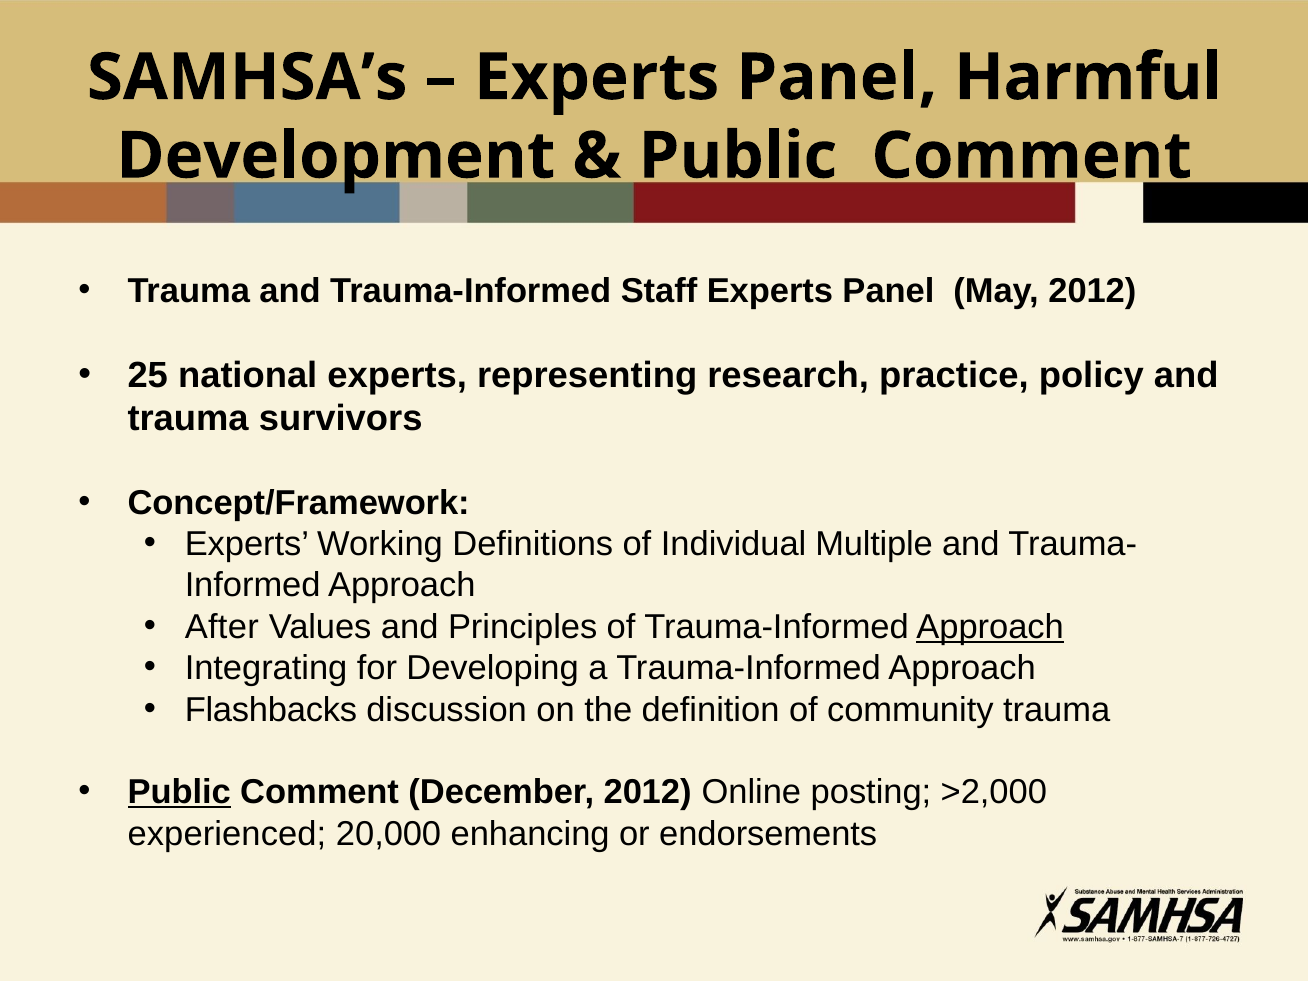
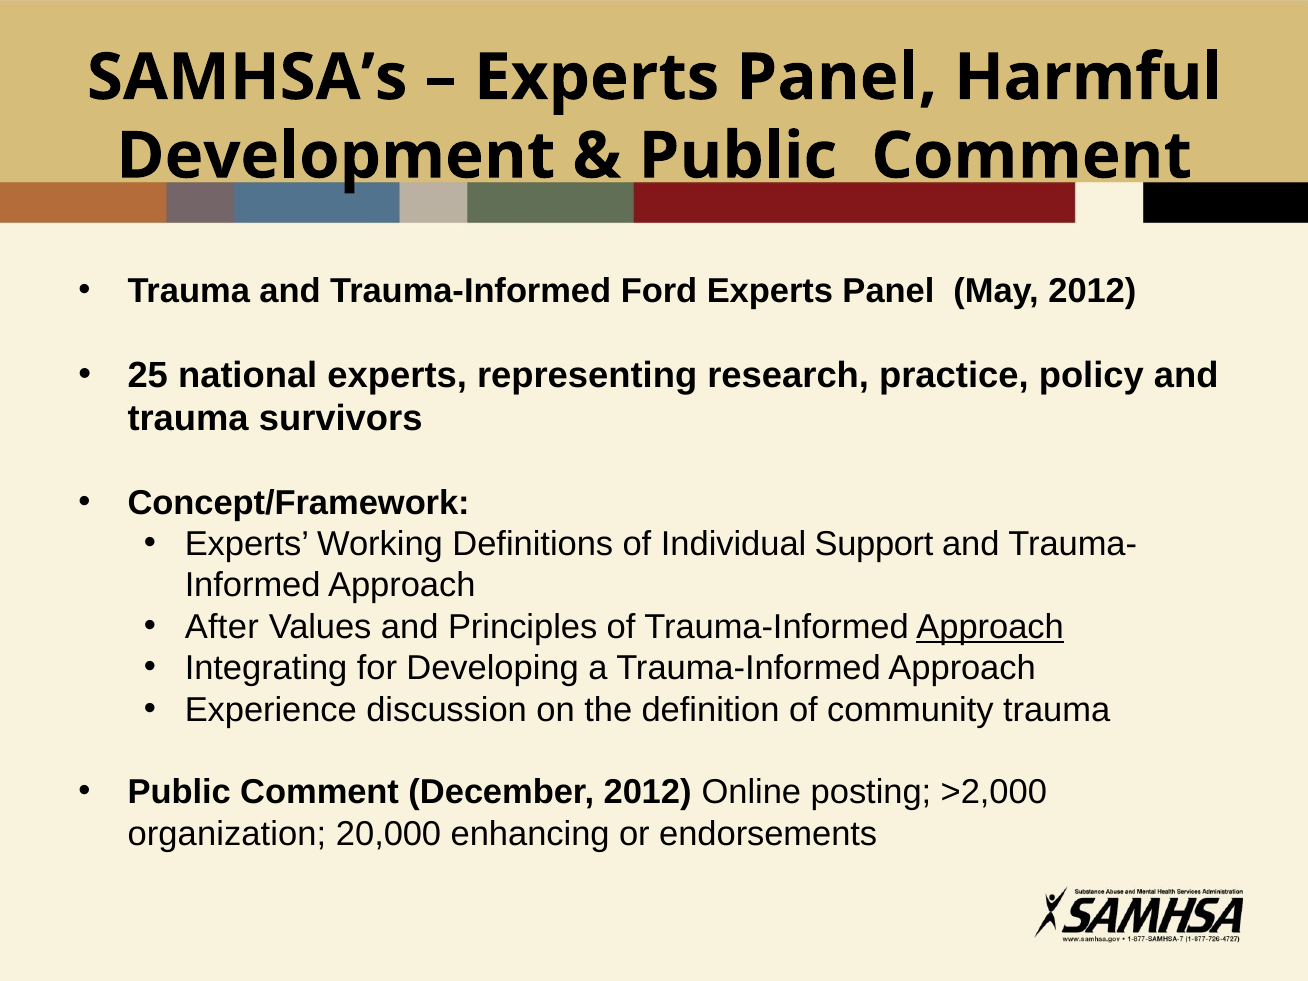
Staff: Staff -> Ford (659, 291)
Multiple: Multiple -> Support (874, 544)
Flashbacks: Flashbacks -> Experience (271, 710)
Public underline: present -> none (179, 793)
experienced: experienced -> organization (227, 834)
